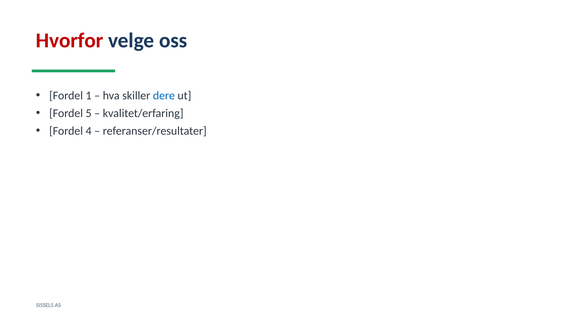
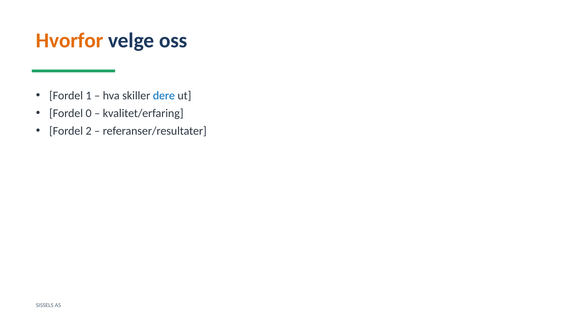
Hvorfor colour: red -> orange (70, 40)
5: 5 -> 0 (89, 113)
4: 4 -> 2 (89, 131)
